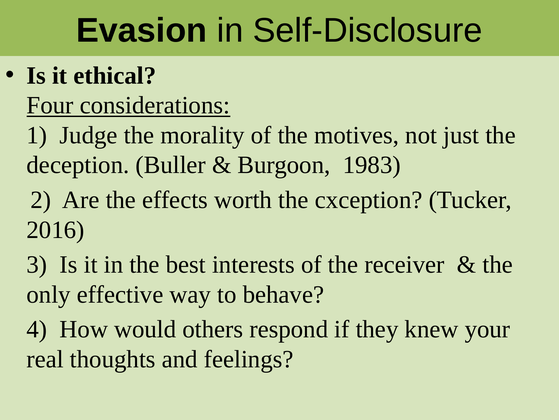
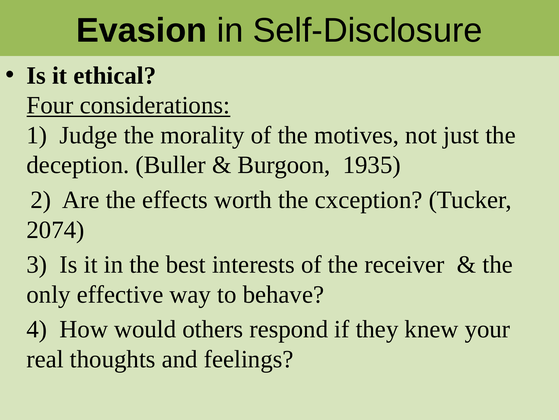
1983: 1983 -> 1935 (372, 165)
2016: 2016 -> 2074 (56, 229)
